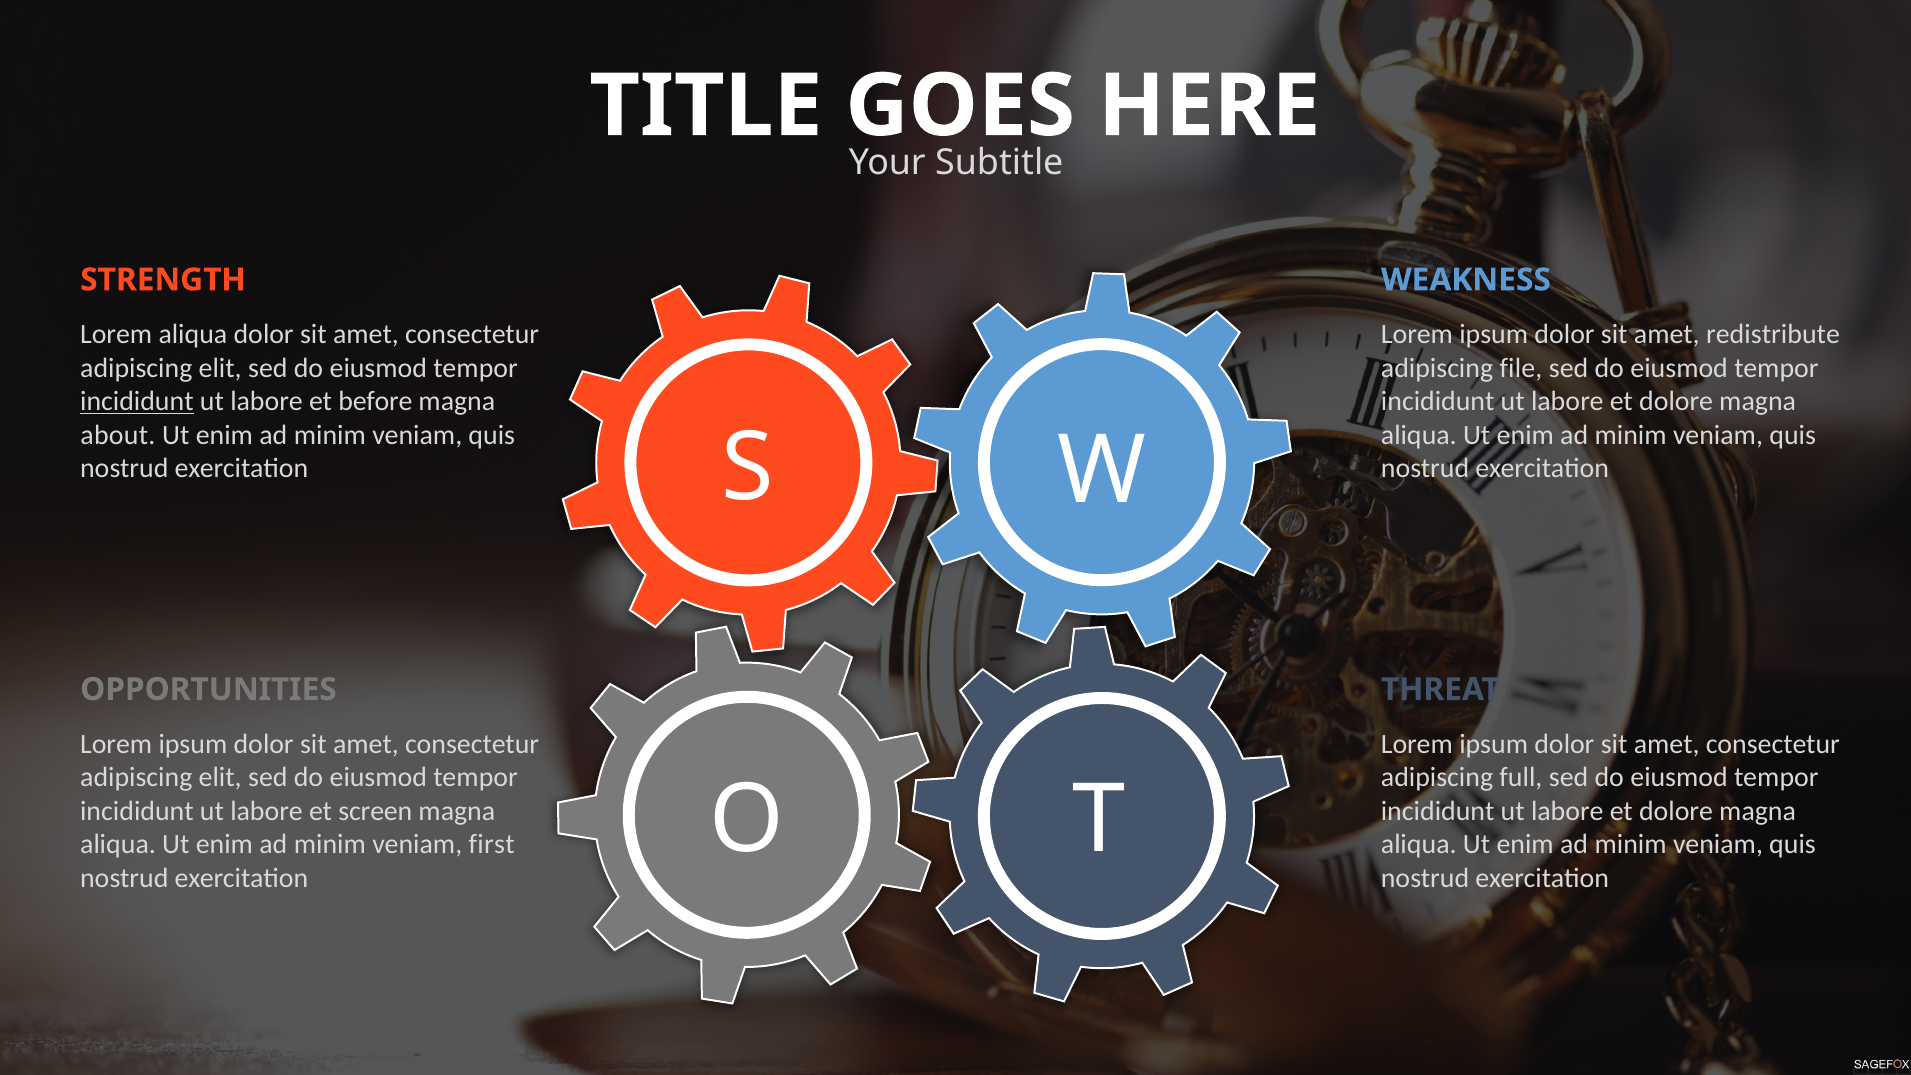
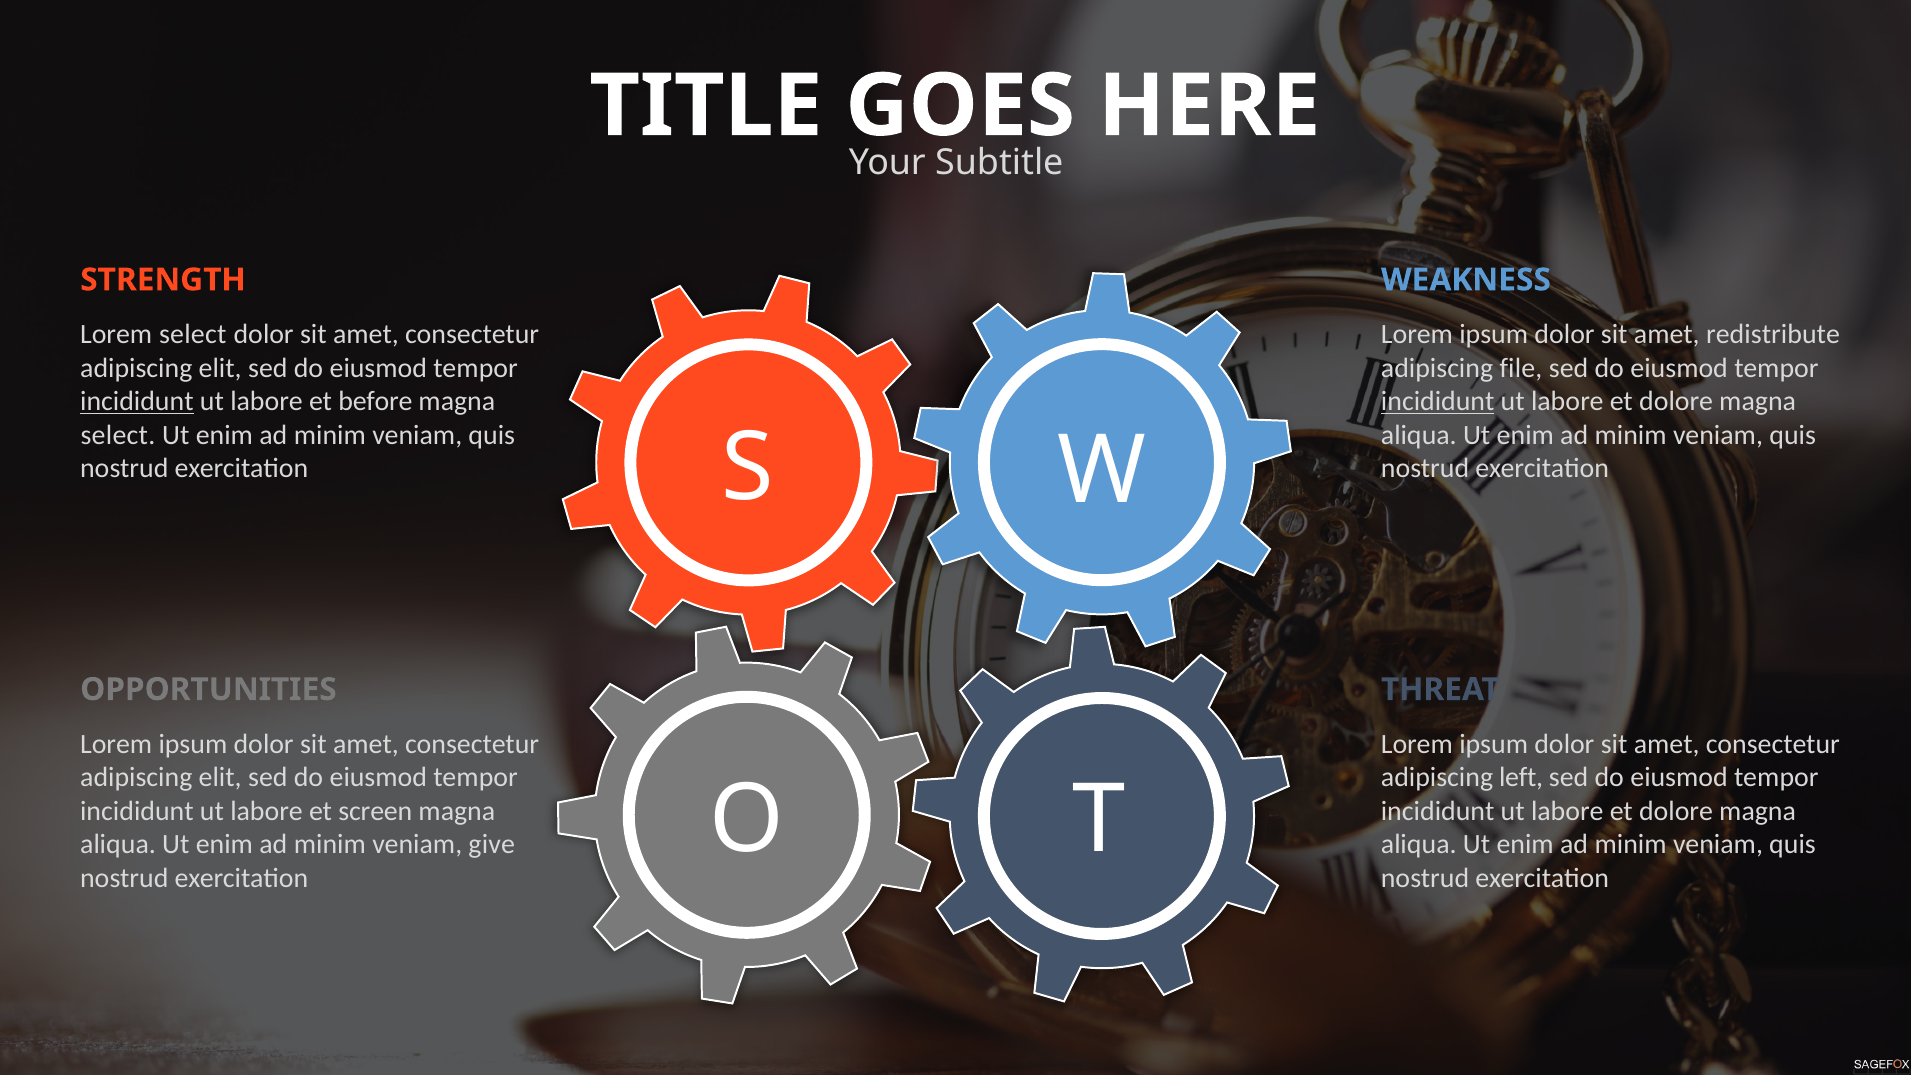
Lorem aliqua: aliqua -> select (193, 334)
incididunt underline: none -> present (1438, 401)
about: about -> select (118, 435)
full: full -> left (1521, 778)
first: first -> give (492, 844)
